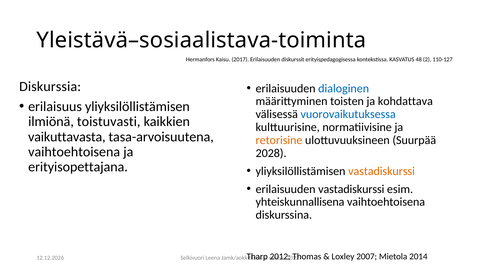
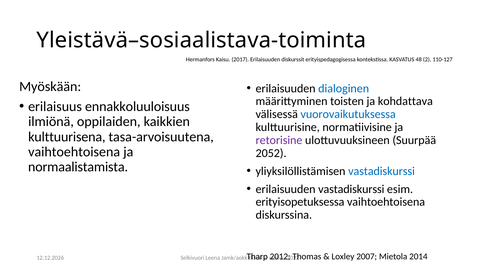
Diskurssia: Diskurssia -> Myöskään (50, 86)
erilaisuus yliyksilöllistämisen: yliyksilöllistämisen -> ennakkoluuloisuus (137, 107)
toistuvasti: toistuvasti -> oppilaiden (109, 122)
vaikuttavasta: vaikuttavasta -> kulttuurisena (67, 137)
retorisine colour: orange -> purple (279, 140)
2028: 2028 -> 2052 (271, 153)
erityisopettajana: erityisopettajana -> normaalistamista (78, 167)
vastadiskurssi colour: orange -> blue (382, 171)
yhteiskunnallisena: yhteiskunnallisena -> erityisopetuksessa (300, 202)
